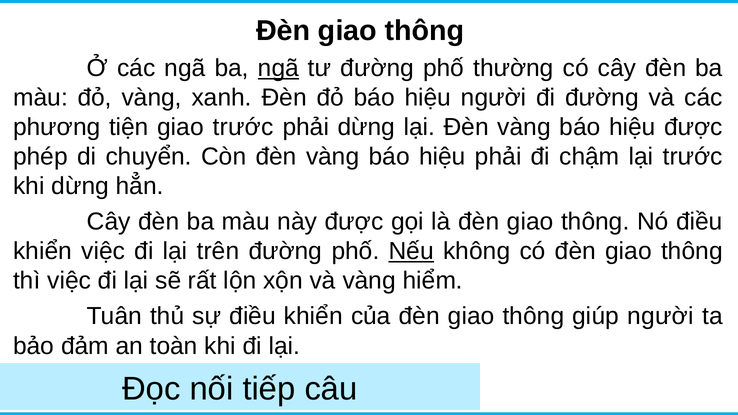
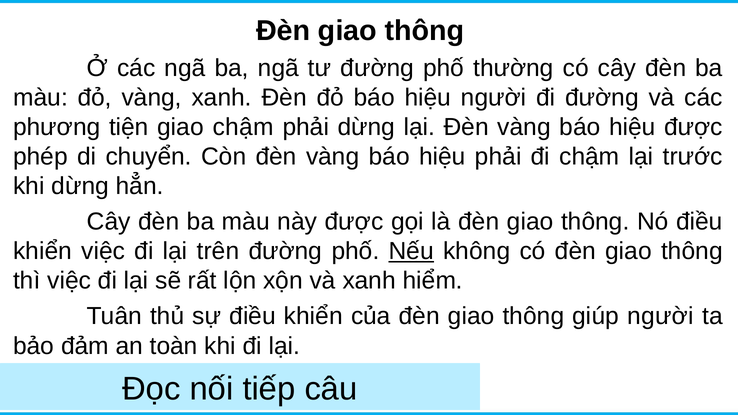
ngã underline: present -> none (278, 68)
giao trước: trước -> chậm (243, 127)
và vàng: vàng -> xanh (369, 281)
